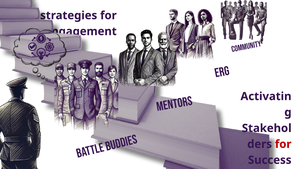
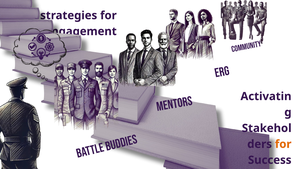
for colour: red -> orange (283, 144)
